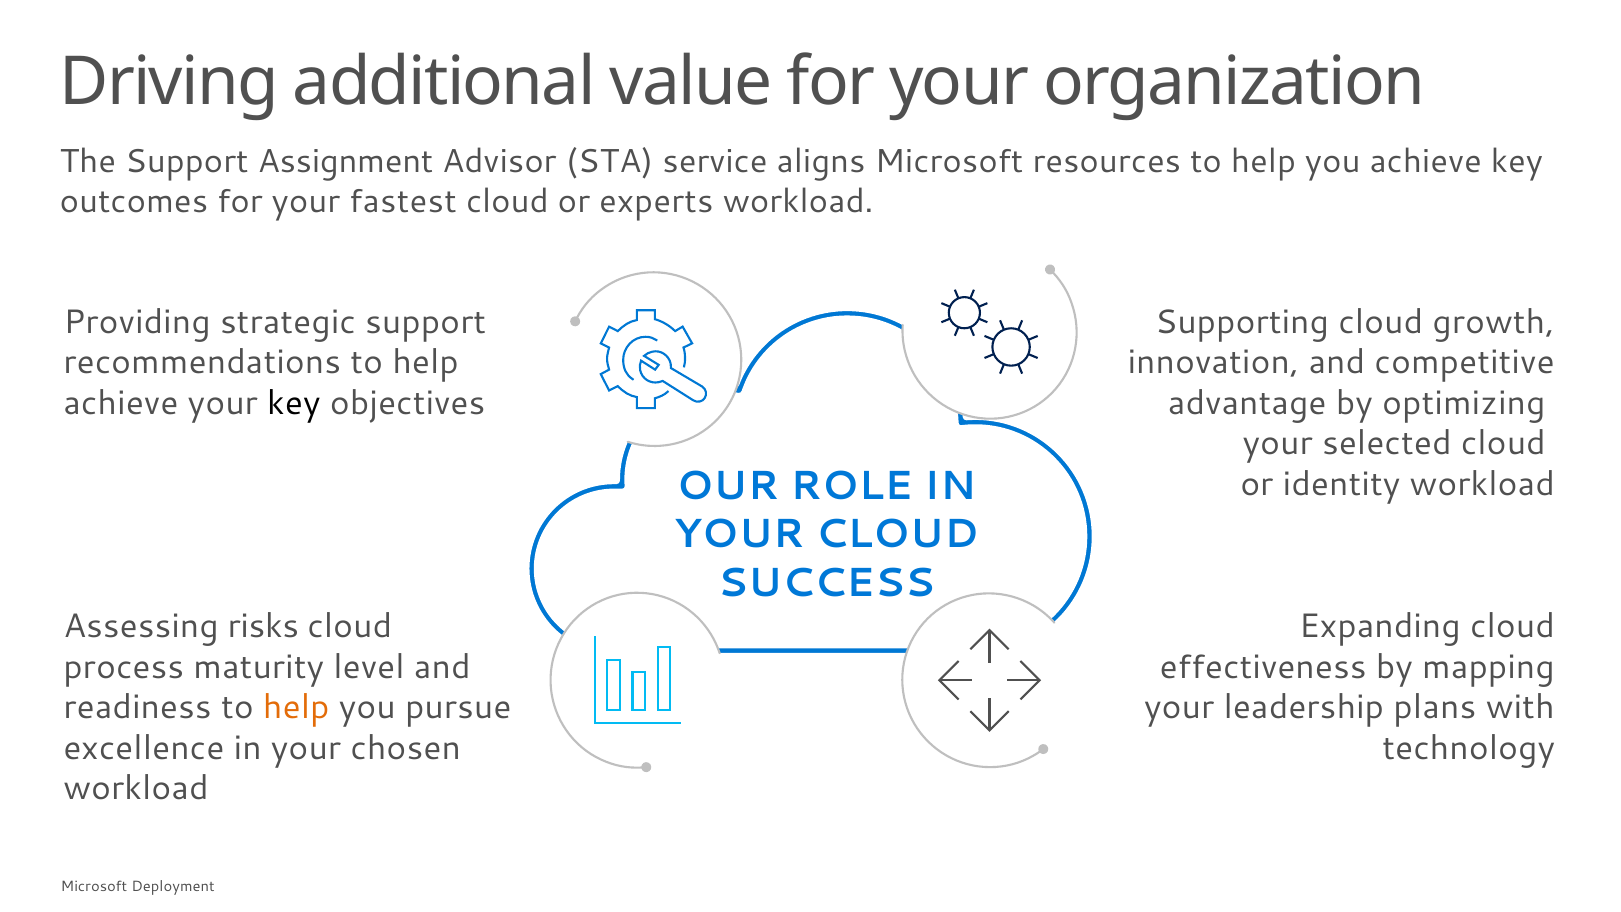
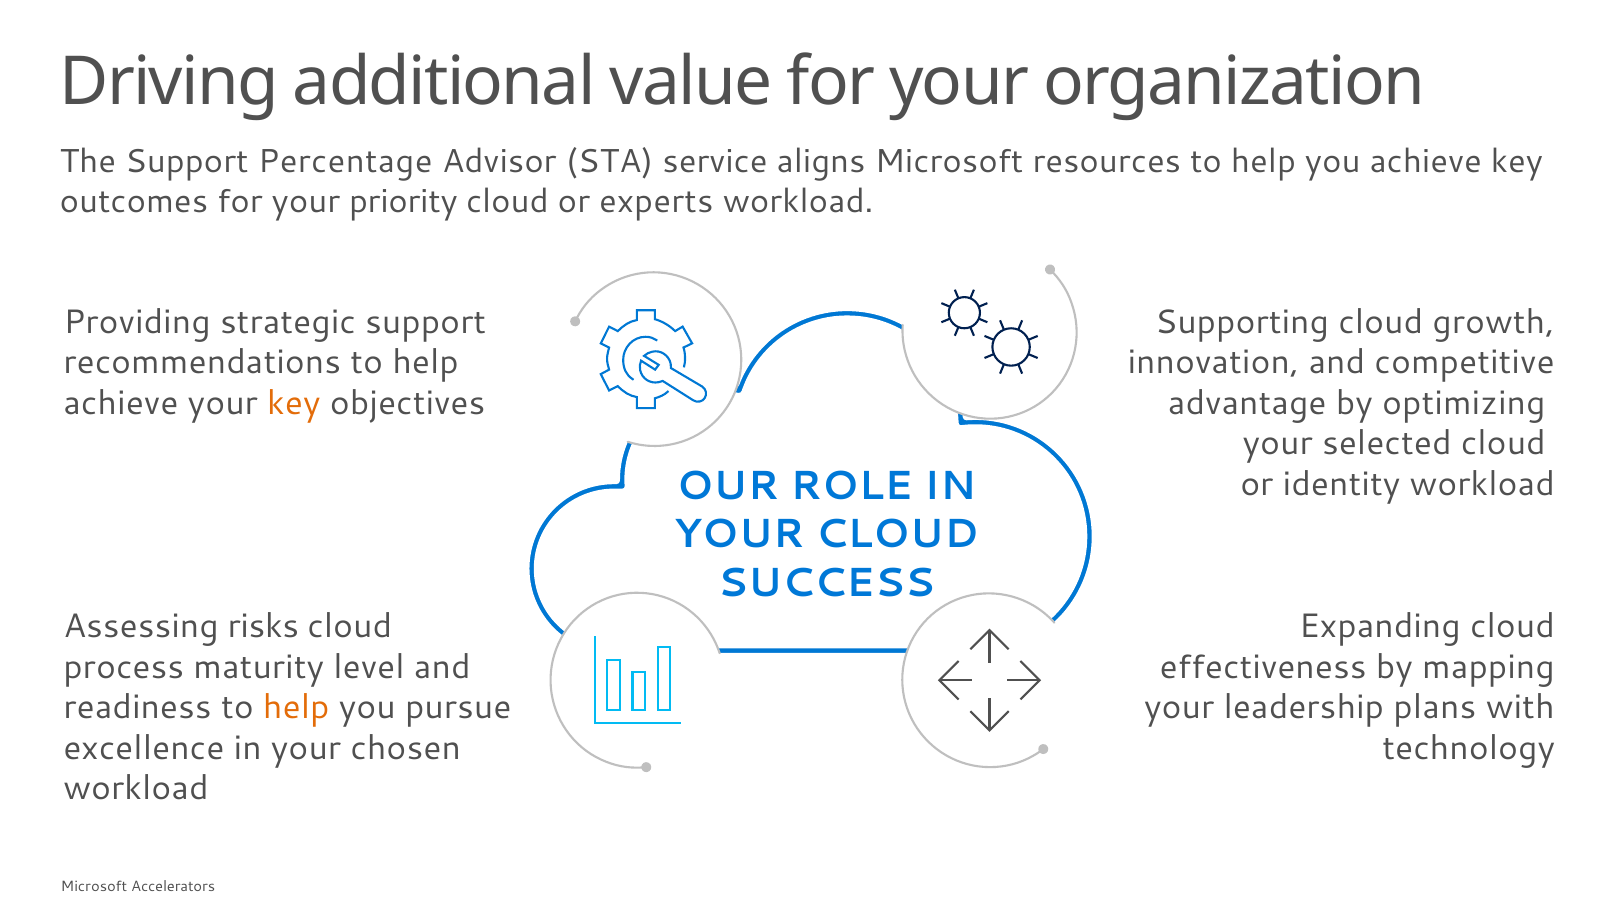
Assignment: Assignment -> Percentage (345, 162)
fastest: fastest -> priority (403, 201)
key colour: black -> orange (294, 403)
Deployment: Deployment -> Accelerators (173, 886)
